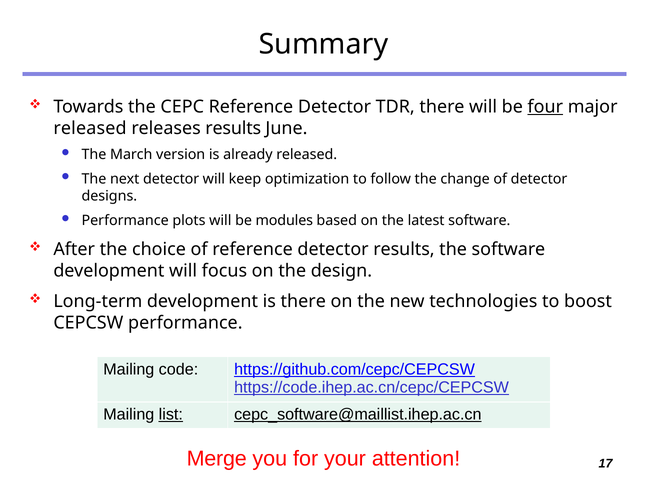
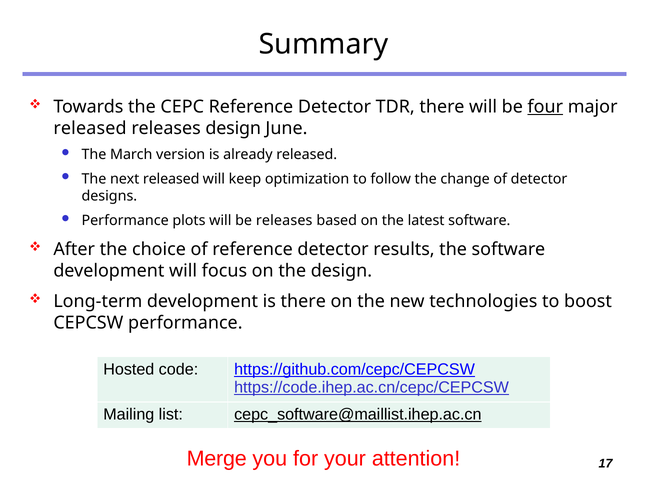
releases results: results -> design (233, 128)
next detector: detector -> released (171, 179)
be modules: modules -> releases (284, 220)
Mailing: Mailing -> Hosted (129, 369)
list underline: present -> none (171, 414)
